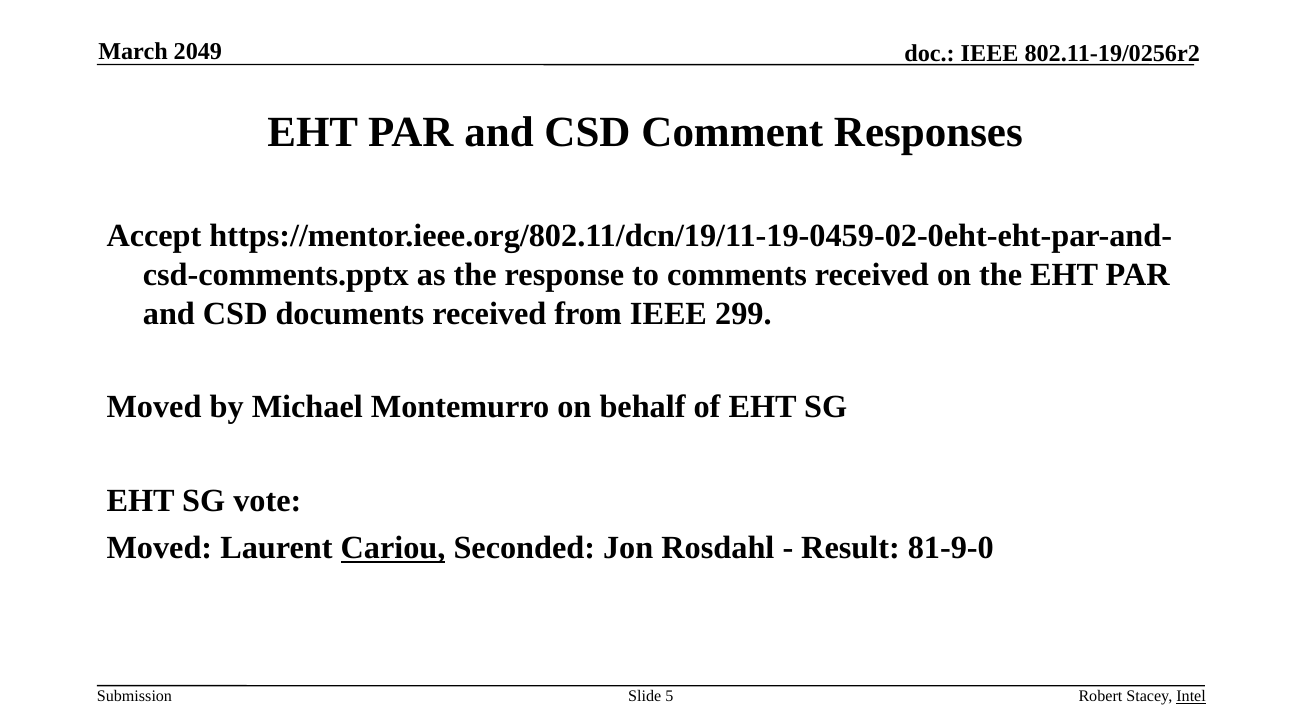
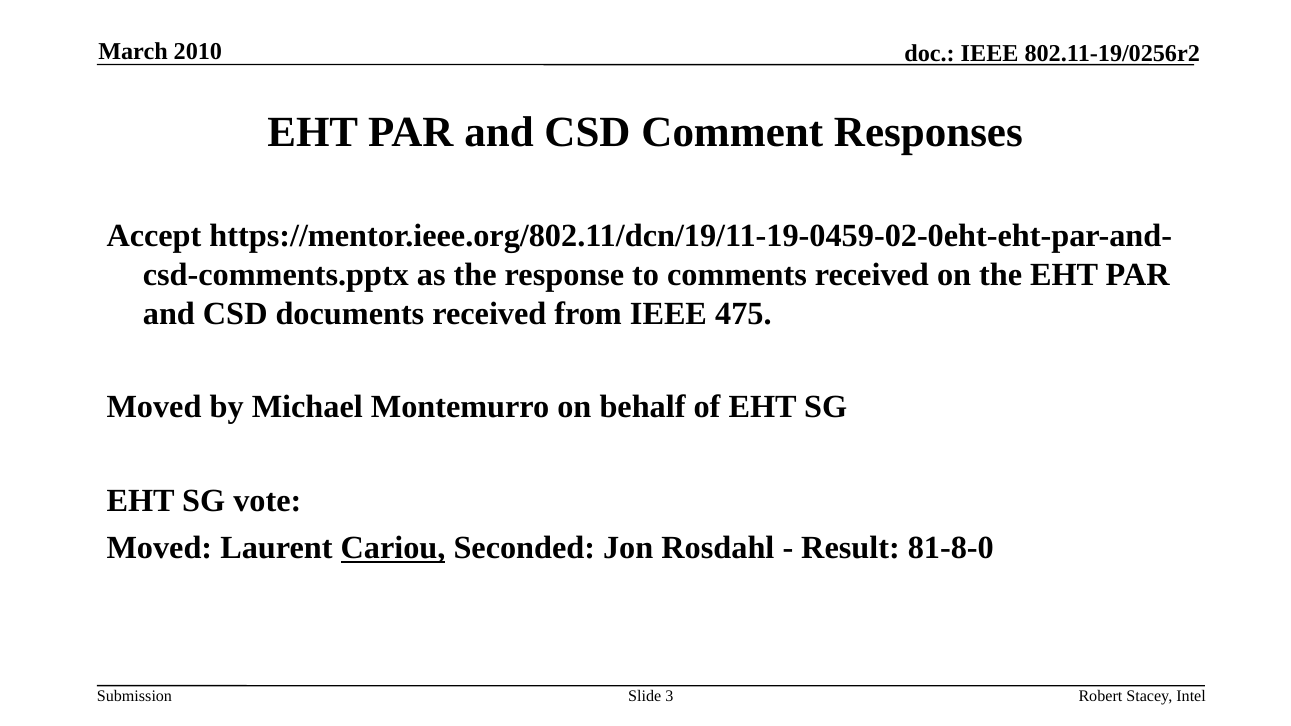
2049: 2049 -> 2010 (198, 51)
299: 299 -> 475 (743, 314)
81-9-0: 81-9-0 -> 81-8-0 (951, 548)
5: 5 -> 3 (669, 696)
Intel underline: present -> none (1191, 696)
